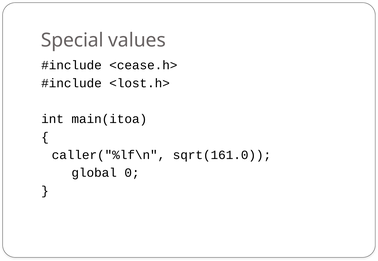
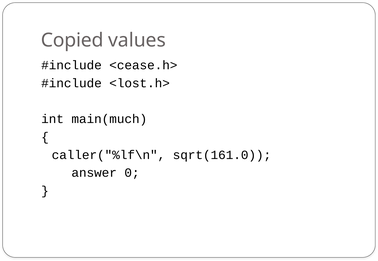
Special: Special -> Copied (72, 40)
main(itoa: main(itoa -> main(much (109, 119)
global: global -> answer (94, 173)
